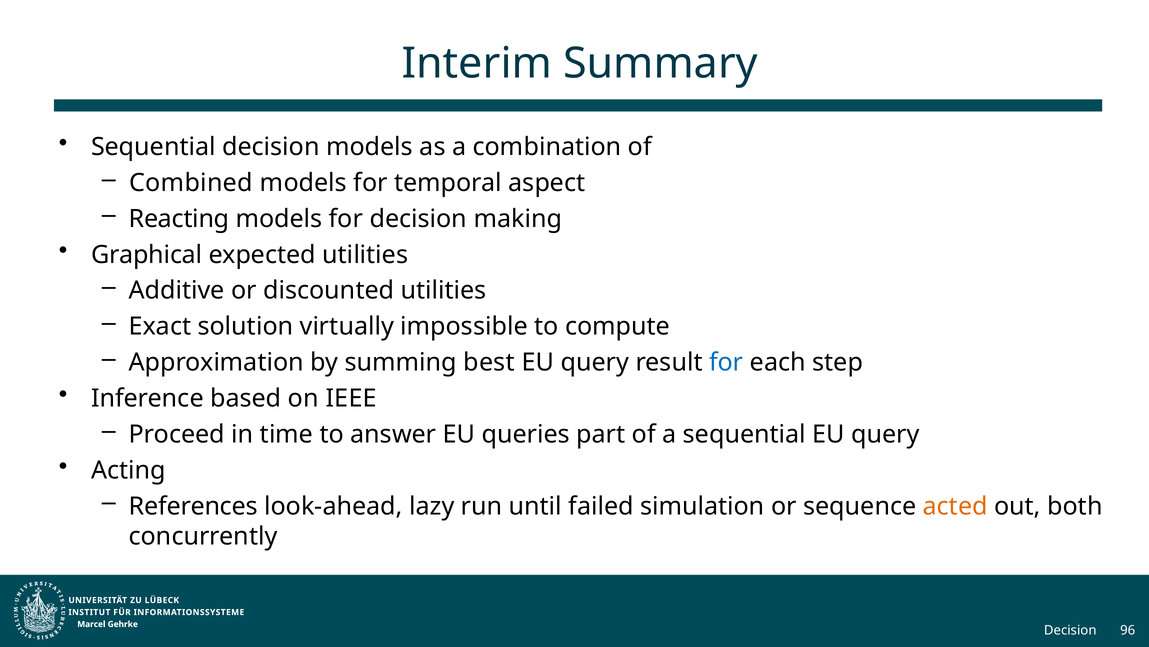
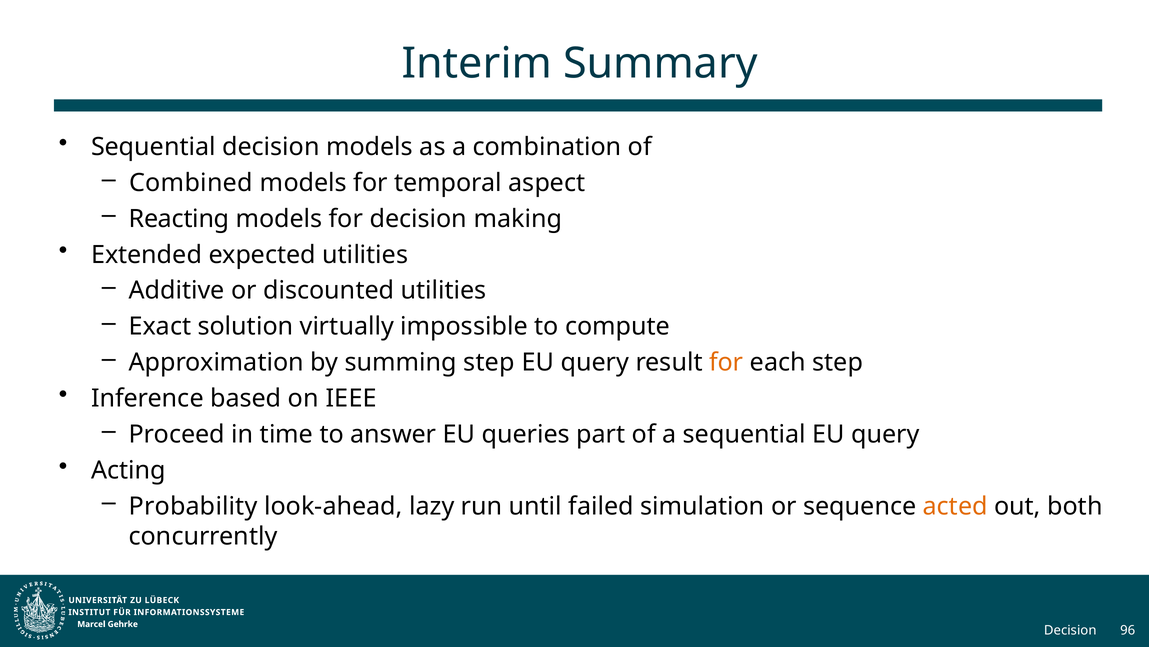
Graphical: Graphical -> Extended (147, 254)
summing best: best -> step (489, 362)
for colour: blue -> orange (726, 362)
References: References -> Probability (193, 506)
